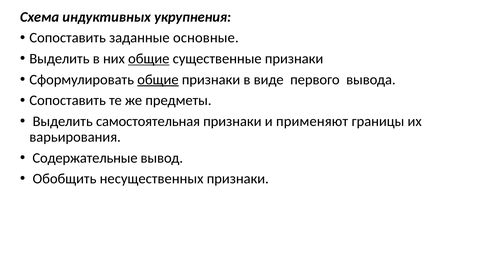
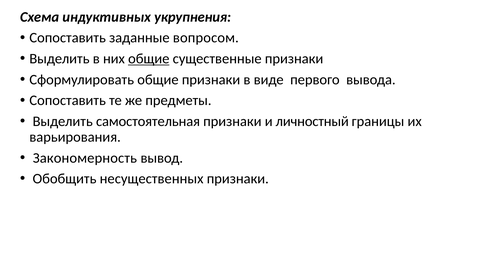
основные: основные -> вопросом (206, 38)
общие underline: present -> none (158, 80)
применяют: применяют -> личностный (312, 121)
Содержательные: Содержательные -> Закономерность (85, 158)
